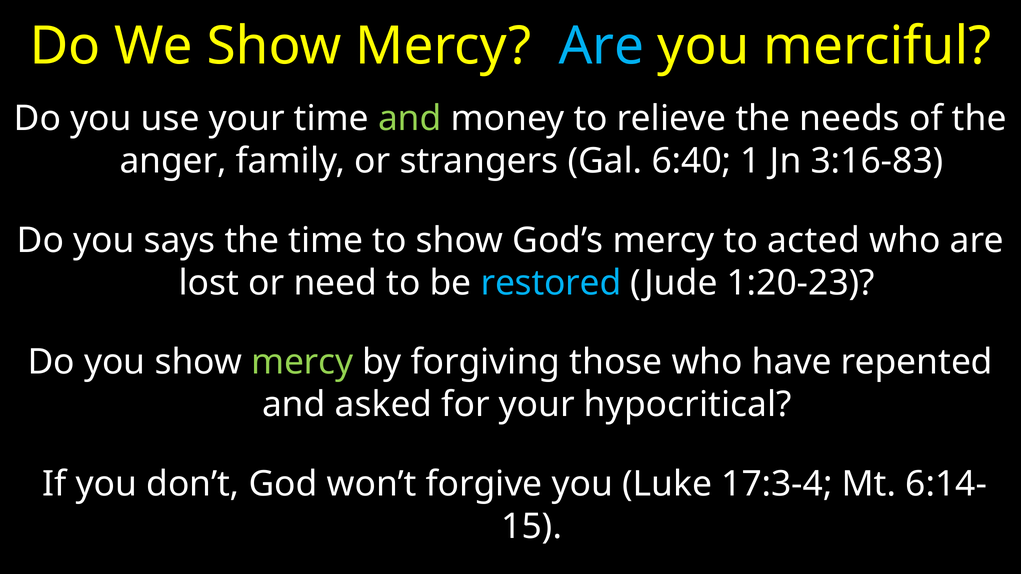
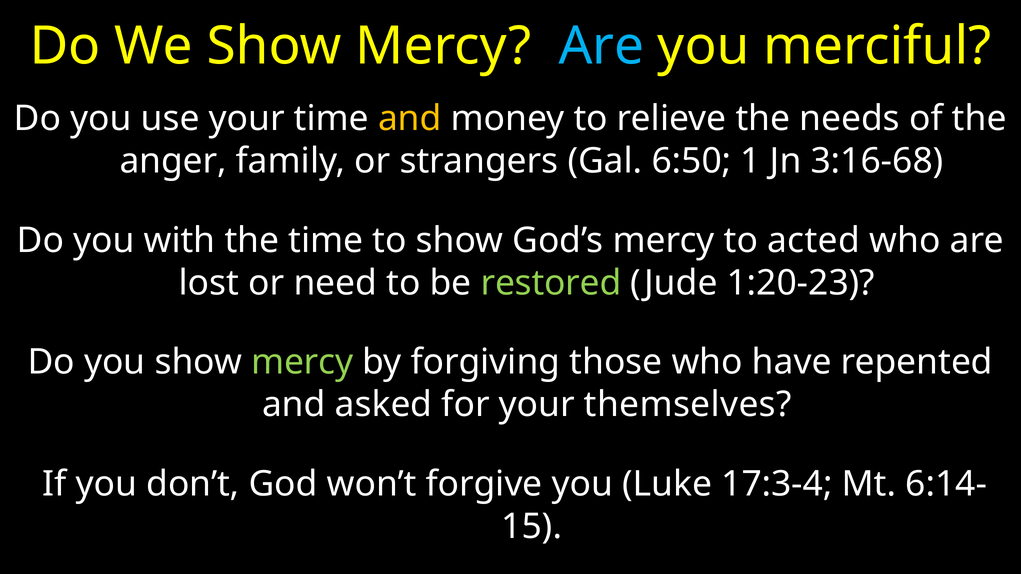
and colour: light green -> yellow (410, 119)
6:40: 6:40 -> 6:50 (691, 161)
3:16-83: 3:16-83 -> 3:16-68 (877, 161)
says: says -> with (180, 241)
restored colour: light blue -> light green (551, 283)
hypocritical: hypocritical -> themselves (688, 405)
